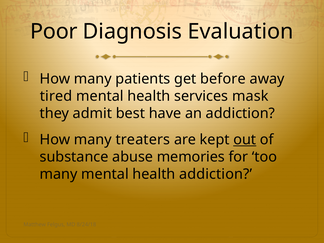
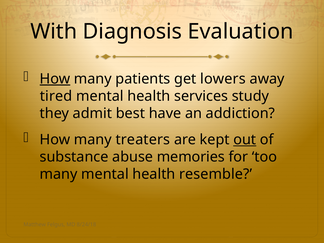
Poor: Poor -> With (54, 31)
How underline: none -> present (55, 79)
before: before -> lowers (223, 79)
mask: mask -> study (250, 96)
health addiction: addiction -> resemble (216, 174)
